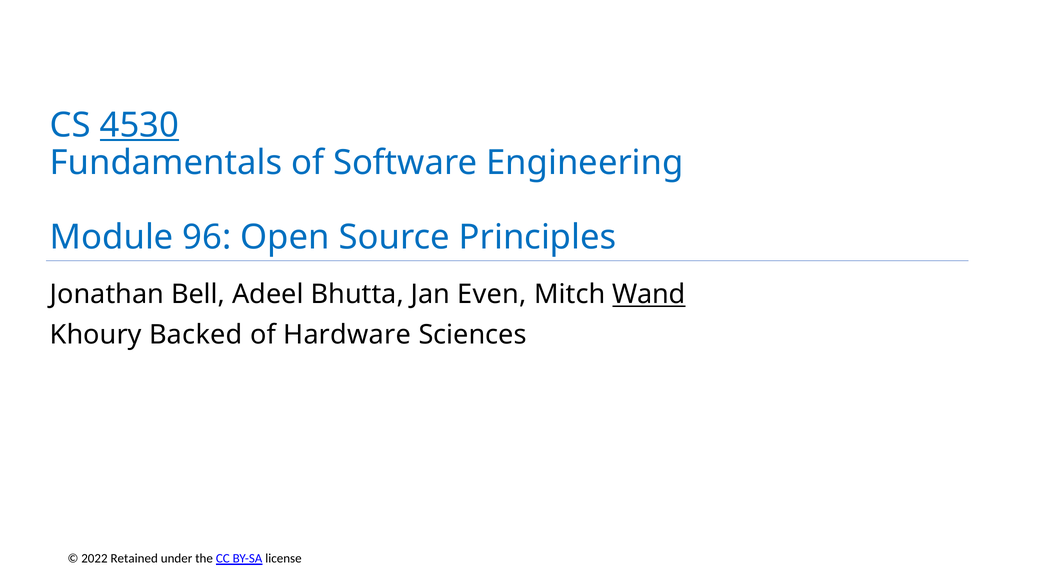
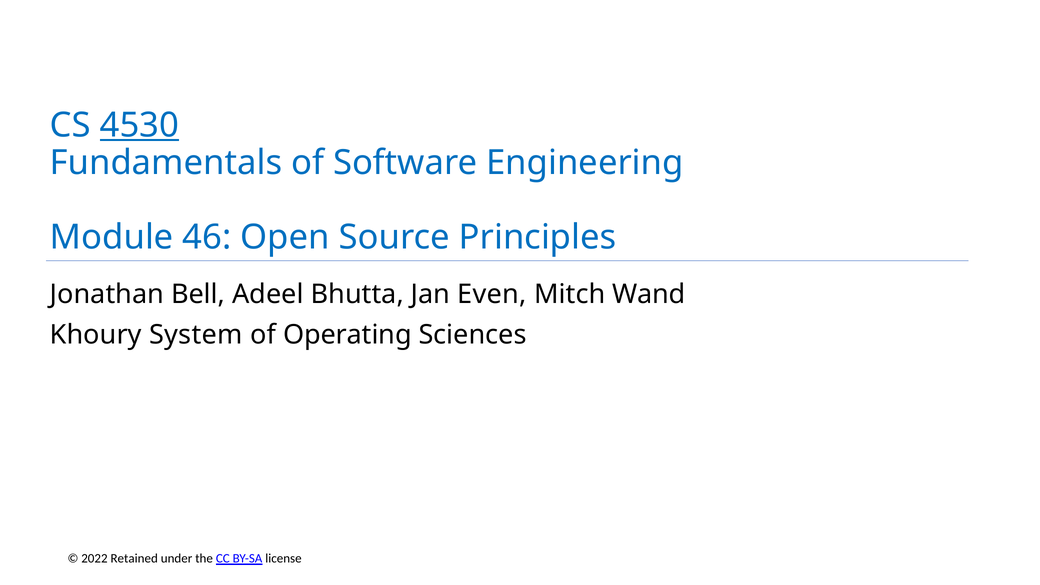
96: 96 -> 46 (207, 238)
Wand underline: present -> none (649, 295)
Backed: Backed -> System (196, 335)
Hardware: Hardware -> Operating (347, 335)
